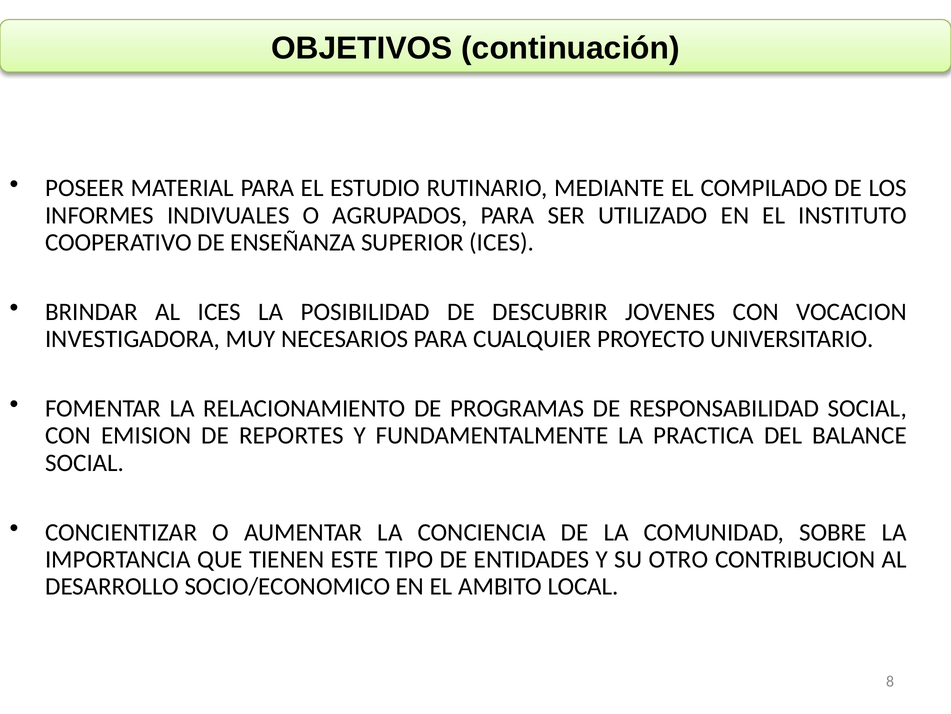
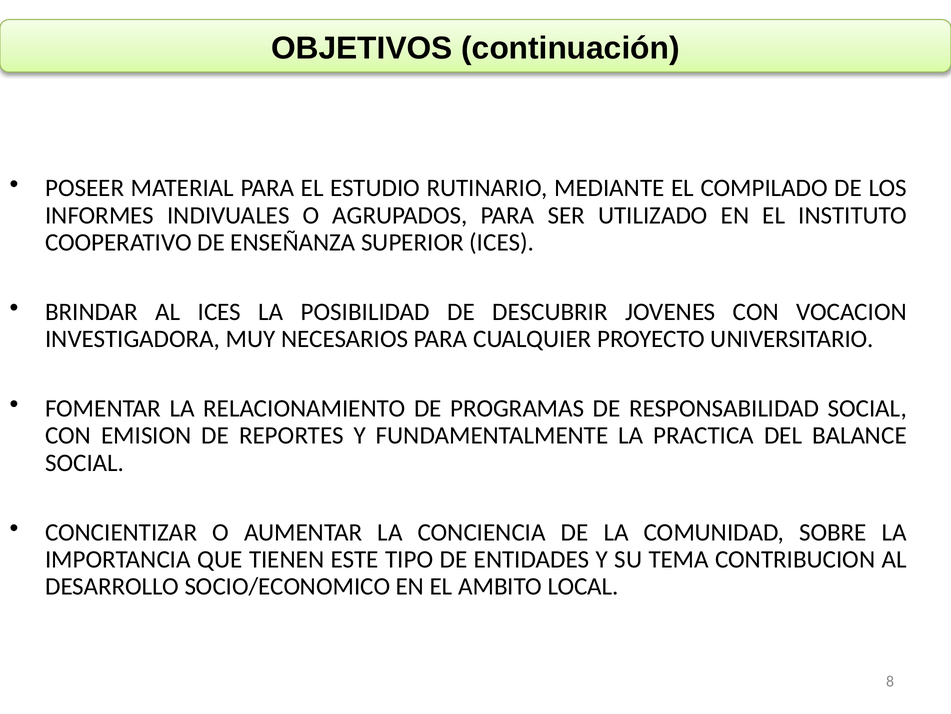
OTRO: OTRO -> TEMA (679, 559)
